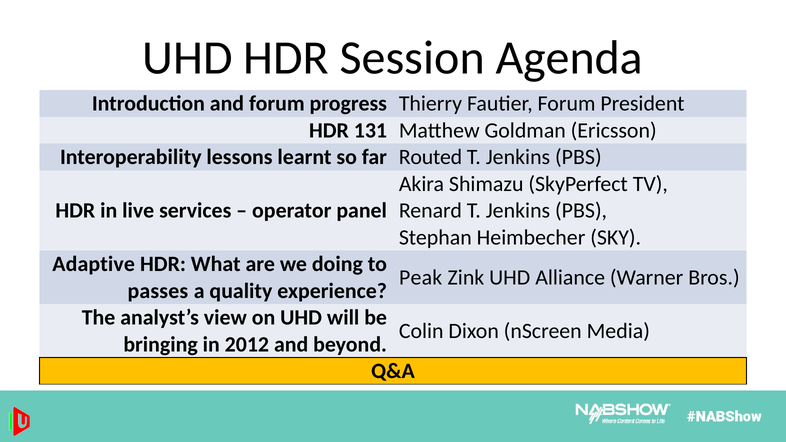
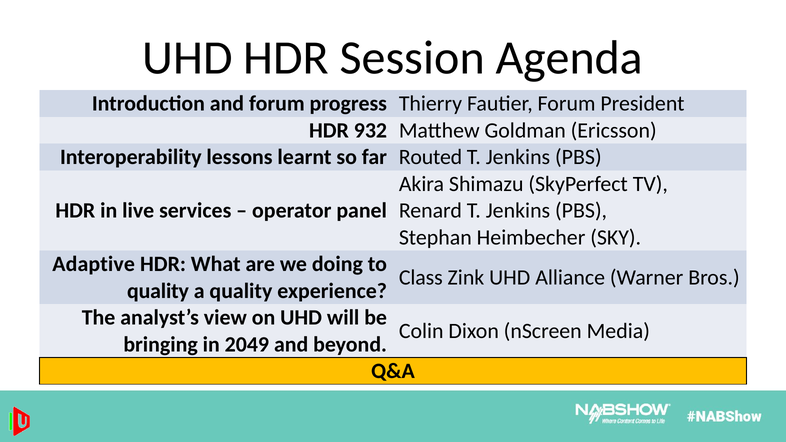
131: 131 -> 932 (370, 130)
Peak: Peak -> Class (421, 278)
passes: passes -> quality (158, 291)
2012: 2012 -> 2049 (247, 344)
